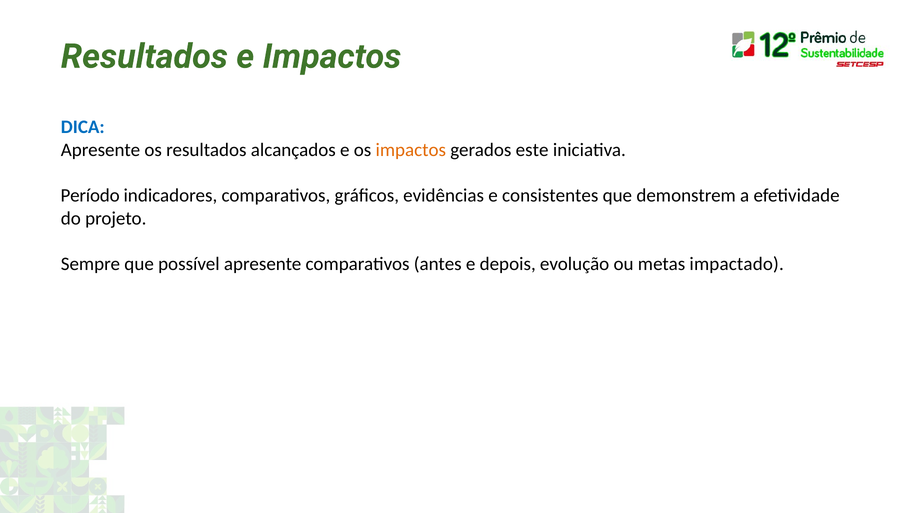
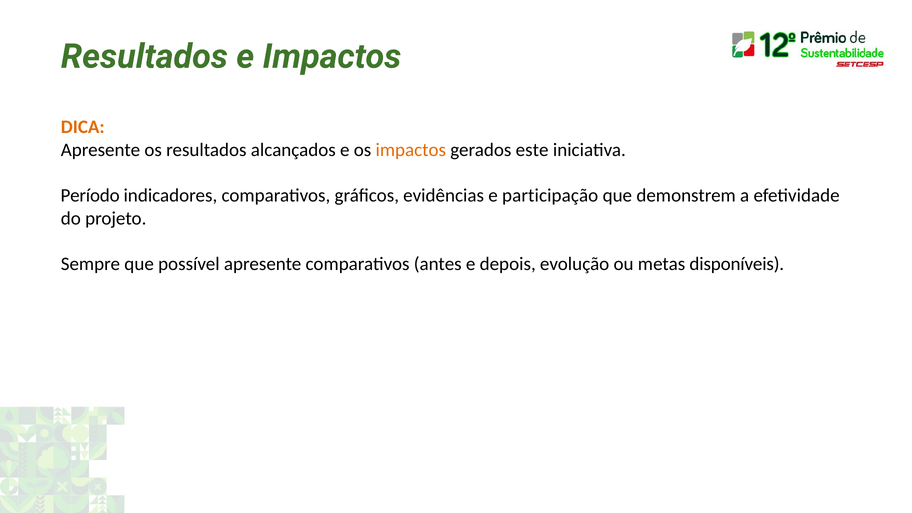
DICA colour: blue -> orange (83, 127)
consistentes: consistentes -> participação (550, 196)
impactado: impactado -> disponíveis (737, 264)
